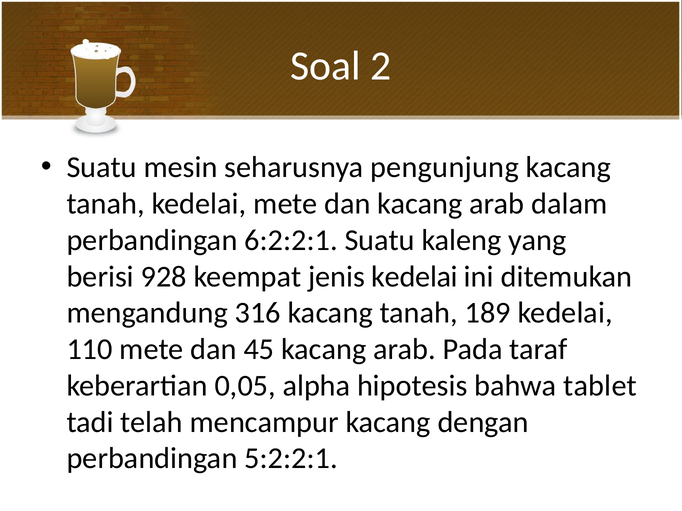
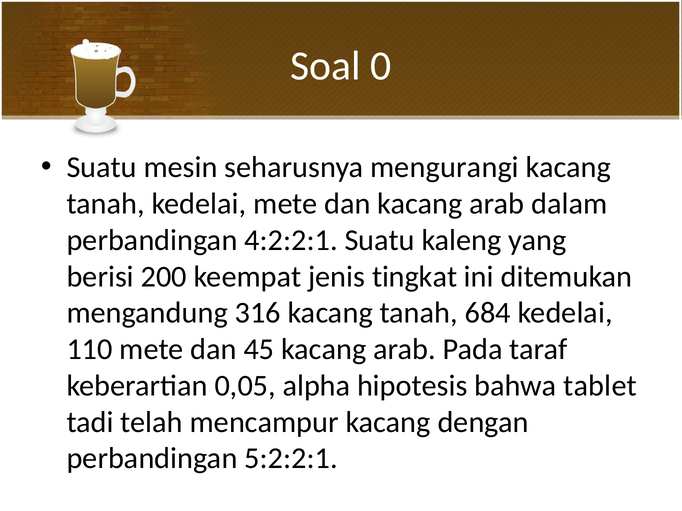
2: 2 -> 0 (381, 66)
pengunjung: pengunjung -> mengurangi (445, 168)
6:2:2:1: 6:2:2:1 -> 4:2:2:1 (291, 240)
928: 928 -> 200 (164, 277)
jenis kedelai: kedelai -> tingkat (415, 277)
189: 189 -> 684 (488, 313)
